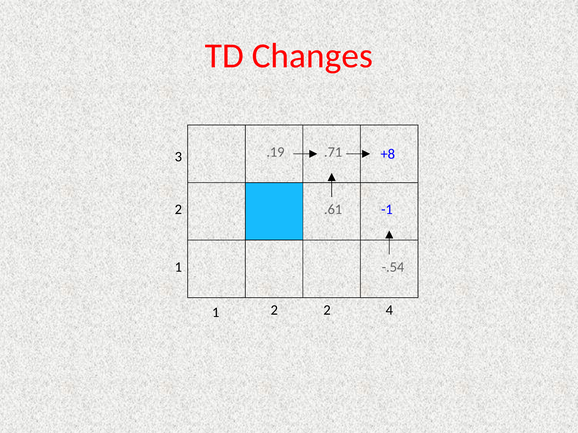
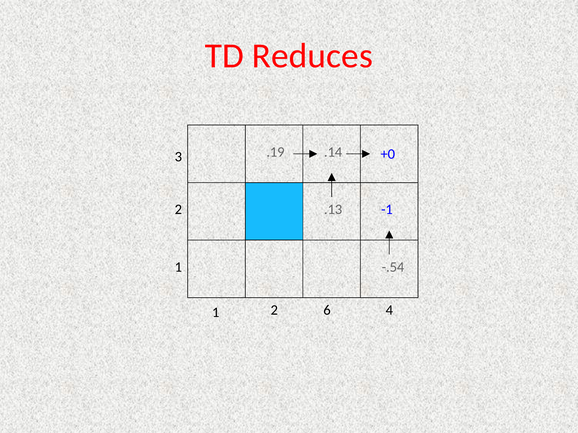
Changes: Changes -> Reduces (312, 56)
.71: .71 -> .14 (333, 152)
+8: +8 -> +0 (388, 154)
.61: .61 -> .13 (333, 210)
2 2: 2 -> 6 (327, 310)
